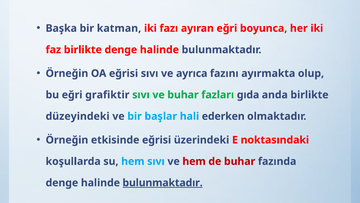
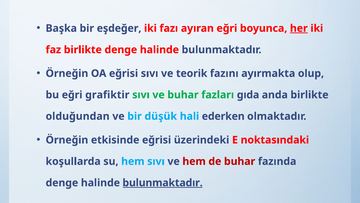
katman: katman -> eşdeğer (119, 28)
her underline: none -> present (299, 28)
ayrıca: ayrıca -> teorik (192, 73)
düzeyindeki: düzeyindeki -> olduğundan (78, 116)
başlar: başlar -> düşük (161, 116)
